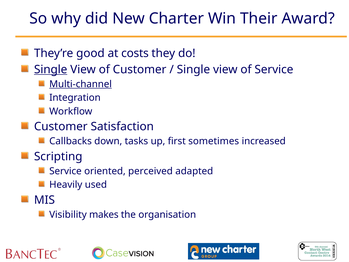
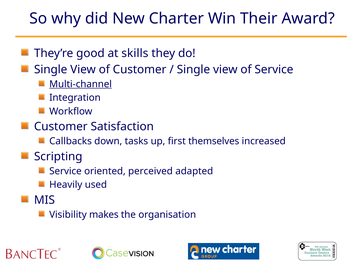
costs: costs -> skills (135, 53)
Single underline: present -> none (51, 69)
sometimes: sometimes -> themselves (214, 141)
